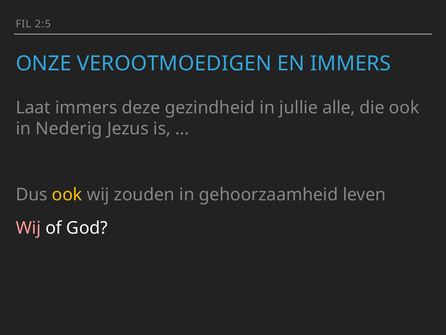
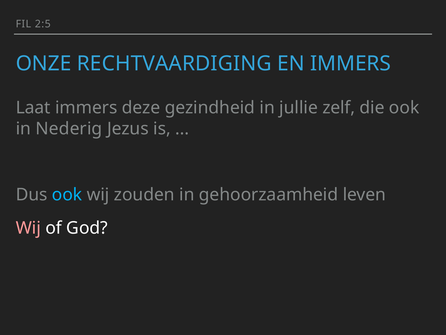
VEROOTMOEDIGEN: VEROOTMOEDIGEN -> RECHTVAARDIGING (174, 64)
alle: alle -> zelf (339, 107)
ook colour: yellow -> light blue (67, 195)
